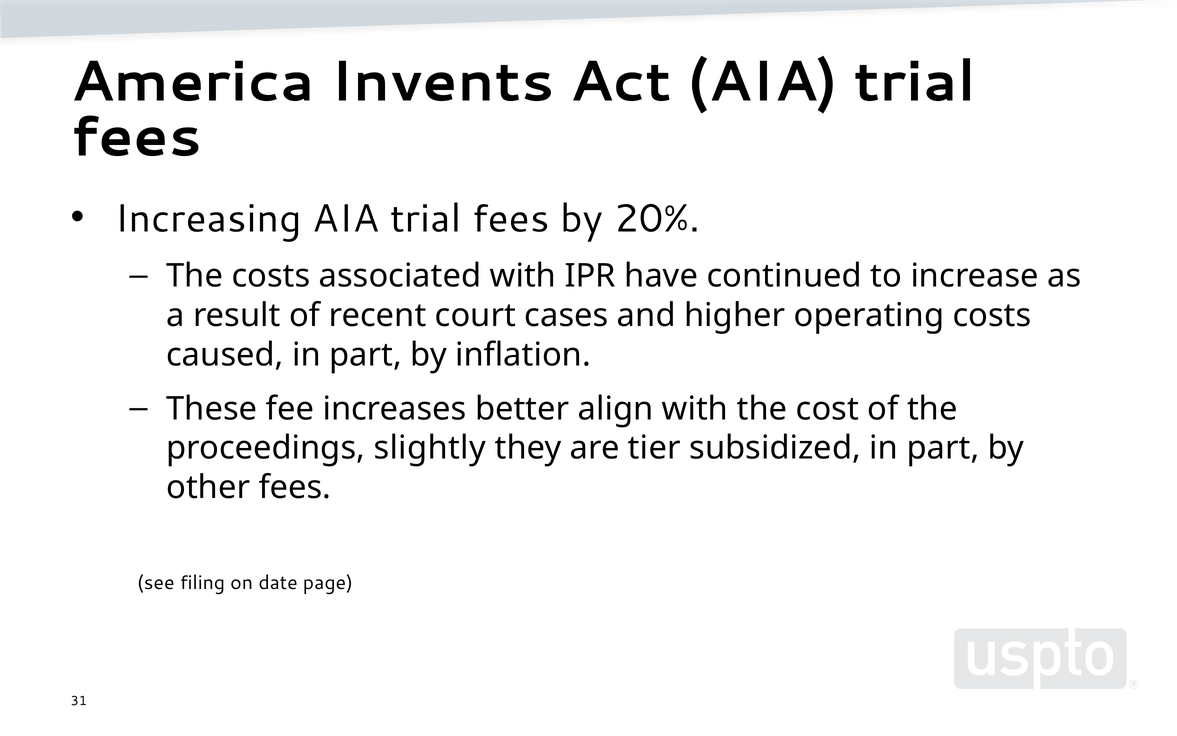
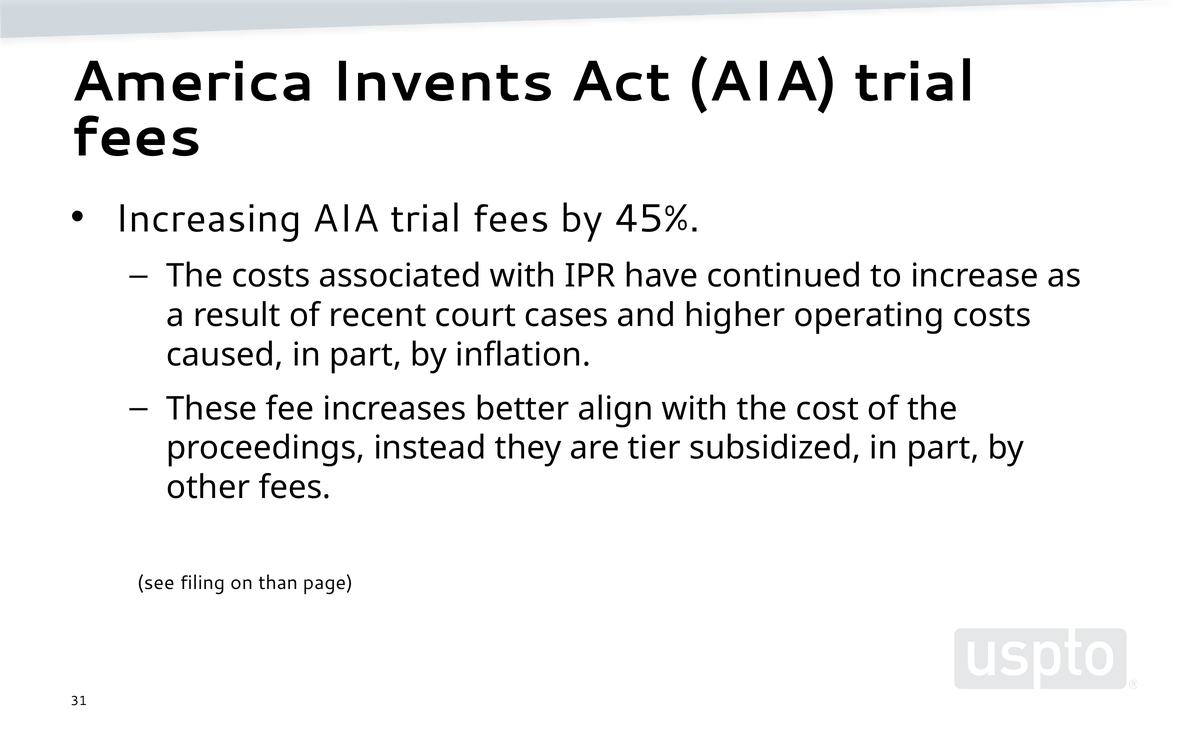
20%: 20% -> 45% (657, 219)
slightly: slightly -> instead (430, 448)
date: date -> than (278, 582)
